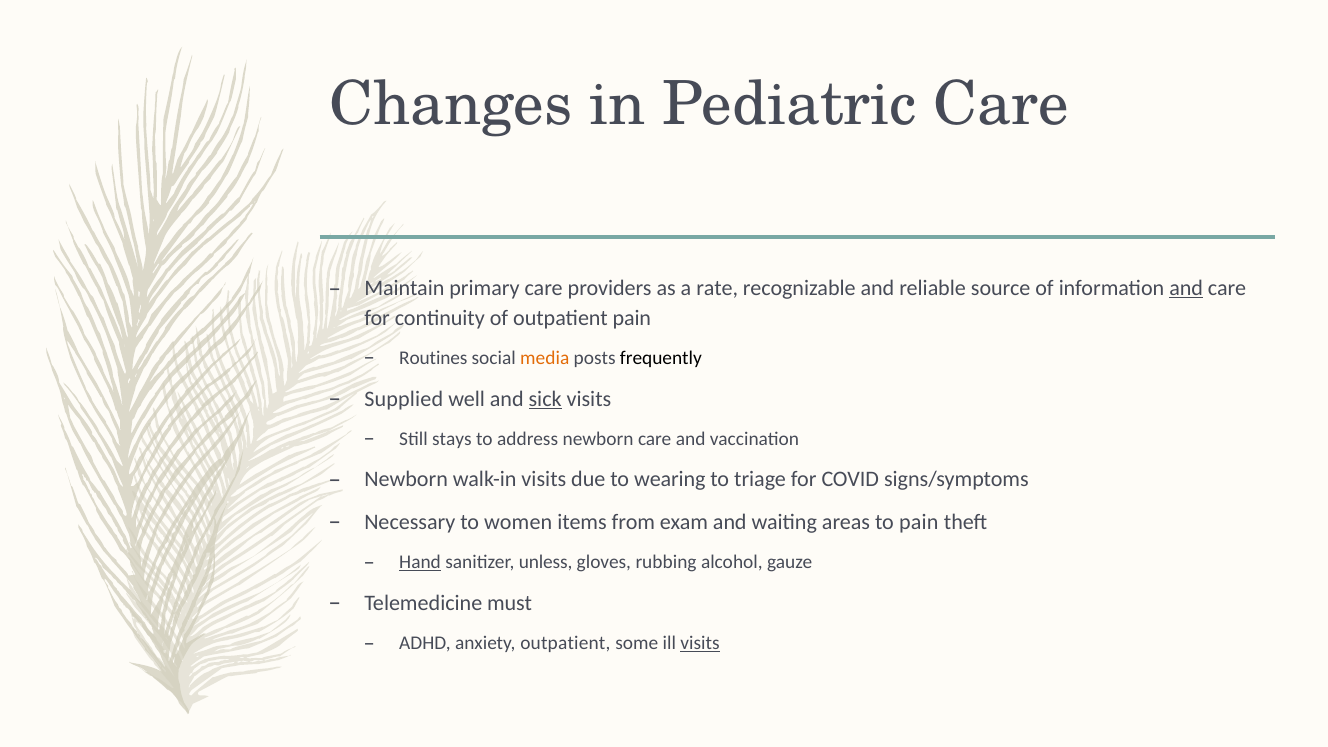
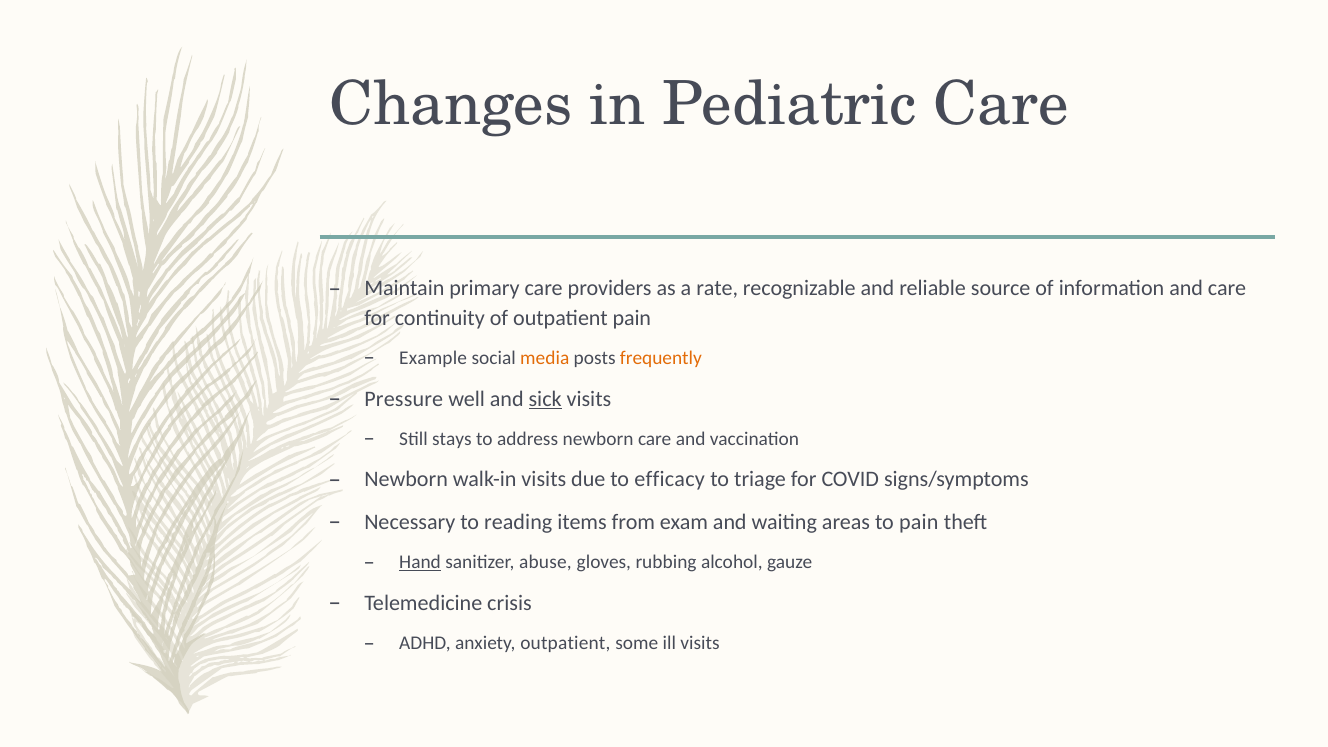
and underline: present -> none (1186, 288)
Routines: Routines -> Example (433, 358)
frequently colour: black -> orange (661, 358)
Supplied: Supplied -> Pressure (404, 399)
wearing: wearing -> efficacy (670, 480)
women: women -> reading (518, 522)
unless: unless -> abuse (545, 562)
must: must -> crisis (510, 603)
visits underline: present -> none (700, 643)
